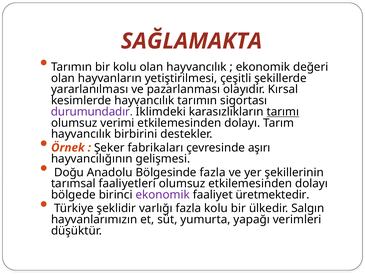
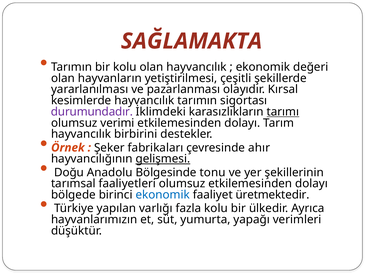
aşırı: aşırı -> ahır (259, 148)
gelişmesi underline: none -> present (163, 159)
Bölgesinde fazla: fazla -> tonu (213, 172)
ekonomik colour: purple -> blue (163, 195)
şeklidir: şeklidir -> yapılan (116, 208)
Salgın: Salgın -> Ayrıca (308, 208)
